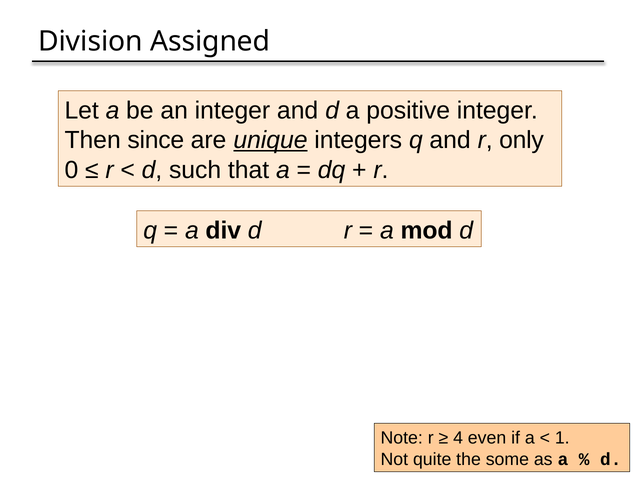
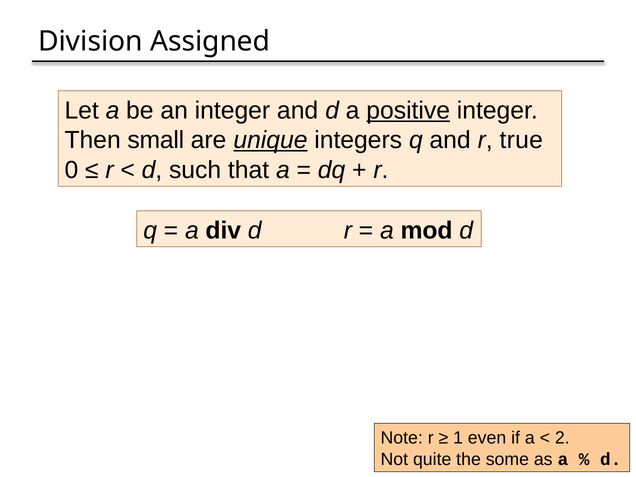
positive underline: none -> present (408, 111)
since: since -> small (156, 140)
only: only -> true (521, 140)
4: 4 -> 1 (458, 438)
1: 1 -> 2 (562, 438)
